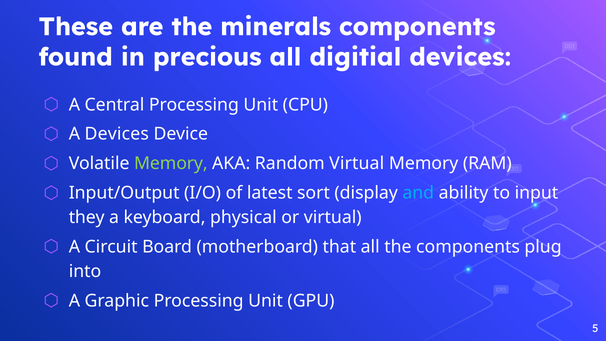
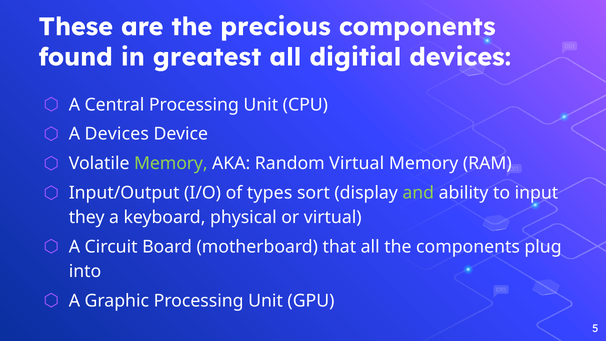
minerals: minerals -> precious (276, 27)
precious: precious -> greatest (207, 57)
latest: latest -> types (270, 193)
and colour: light blue -> light green (418, 193)
